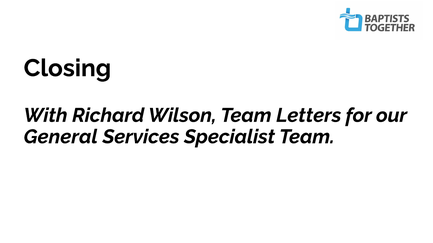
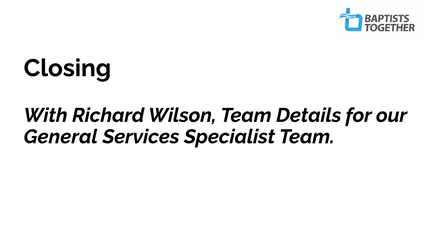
Letters: Letters -> Details (309, 116)
